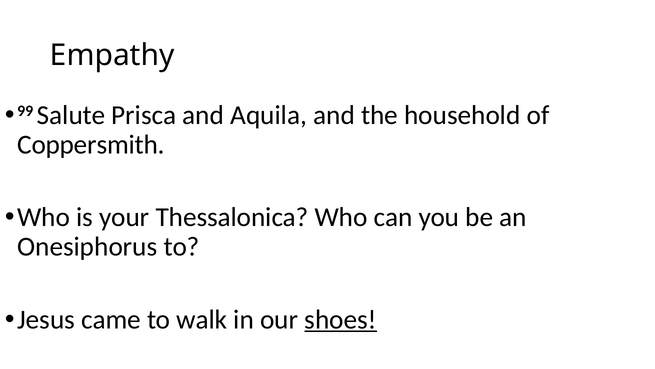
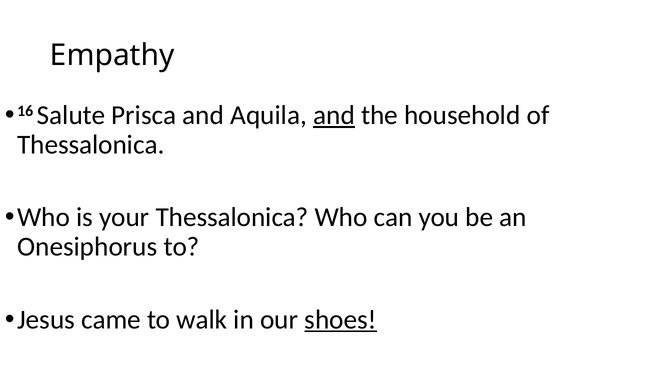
99: 99 -> 16 (25, 111)
and underline: none -> present (334, 115)
Coppersmith: Coppersmith -> Thessalonica (91, 145)
